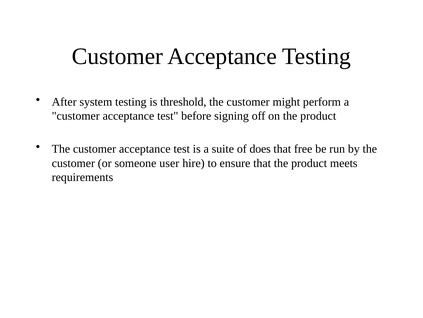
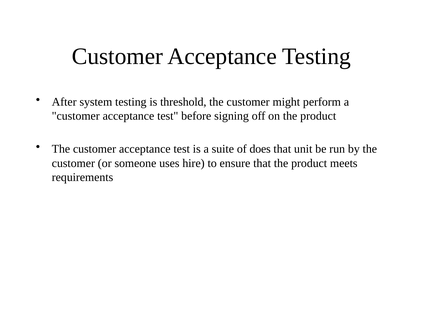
free: free -> unit (303, 149)
user: user -> uses (169, 163)
